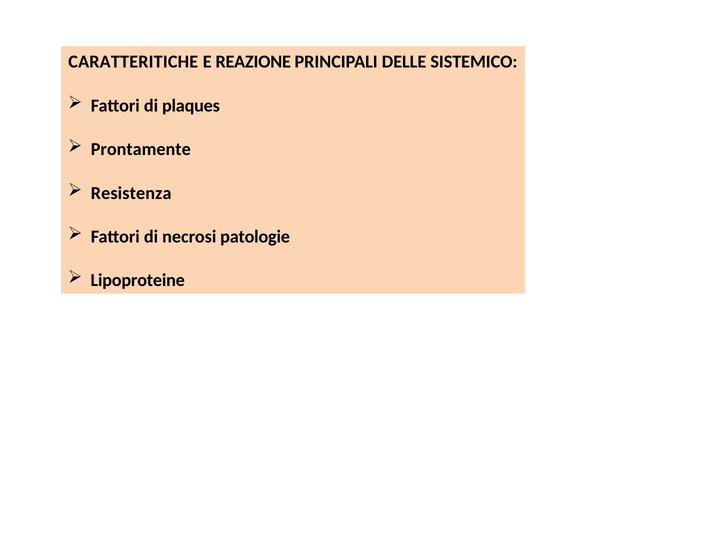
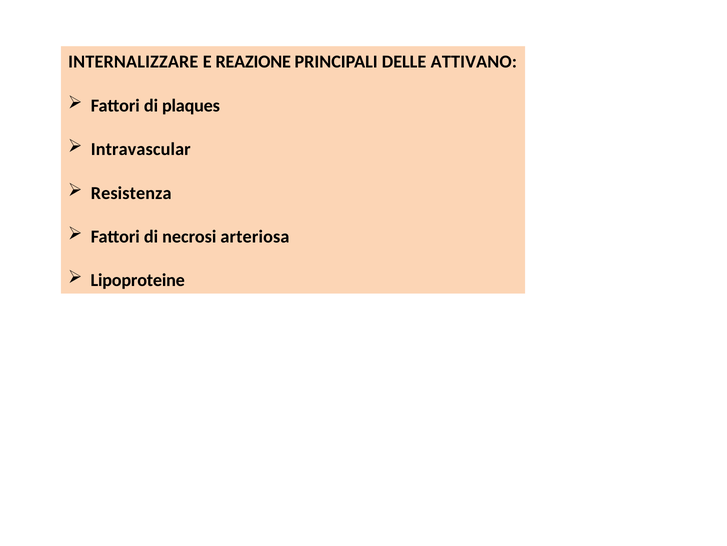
CARATTERITICHE: CARATTERITICHE -> INTERNALIZZARE (133, 62)
SISTEMICO: SISTEMICO -> ATTIVANO (474, 62)
Prontamente: Prontamente -> Intravascular (141, 149)
patologie: patologie -> arteriosa (255, 236)
